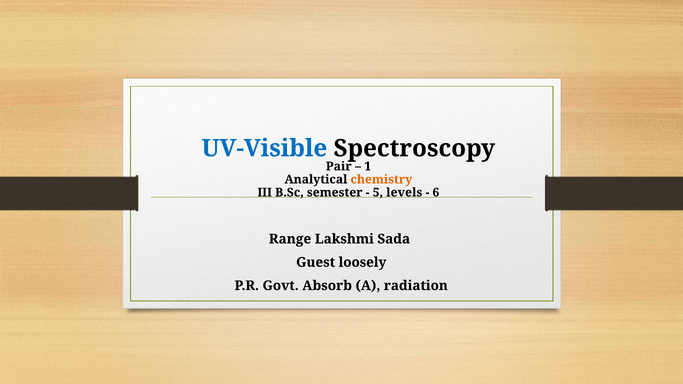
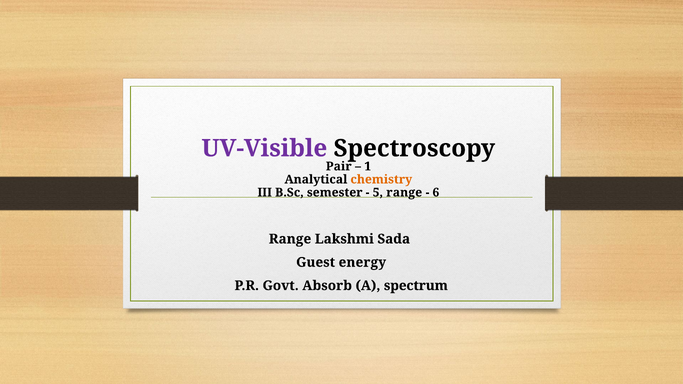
UV-Visible colour: blue -> purple (264, 148)
5 levels: levels -> range (404, 193)
loosely: loosely -> energy (362, 262)
radiation: radiation -> spectrum (416, 286)
